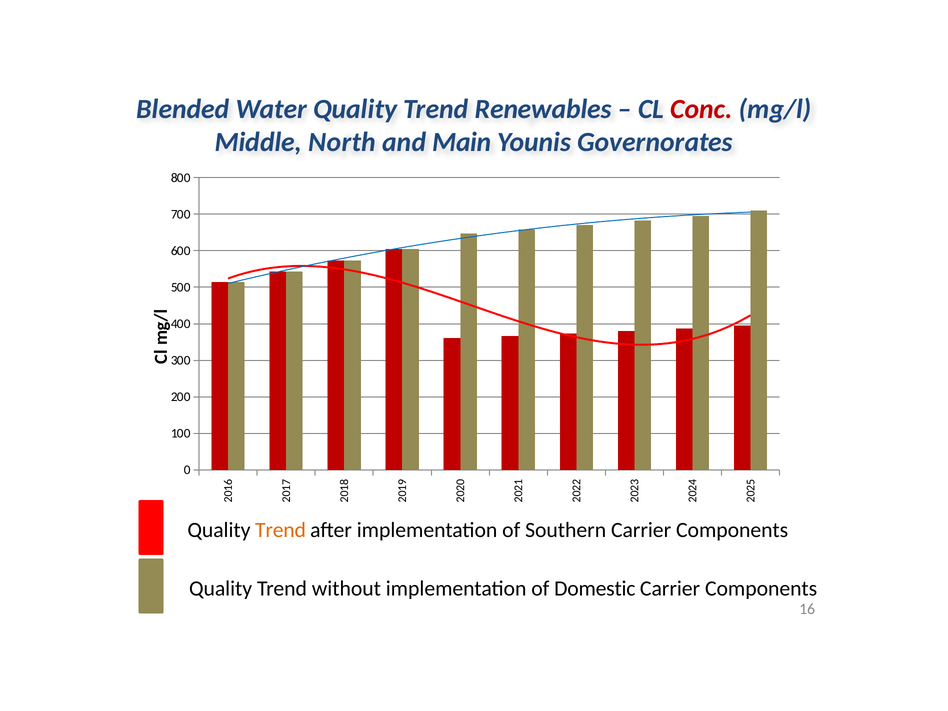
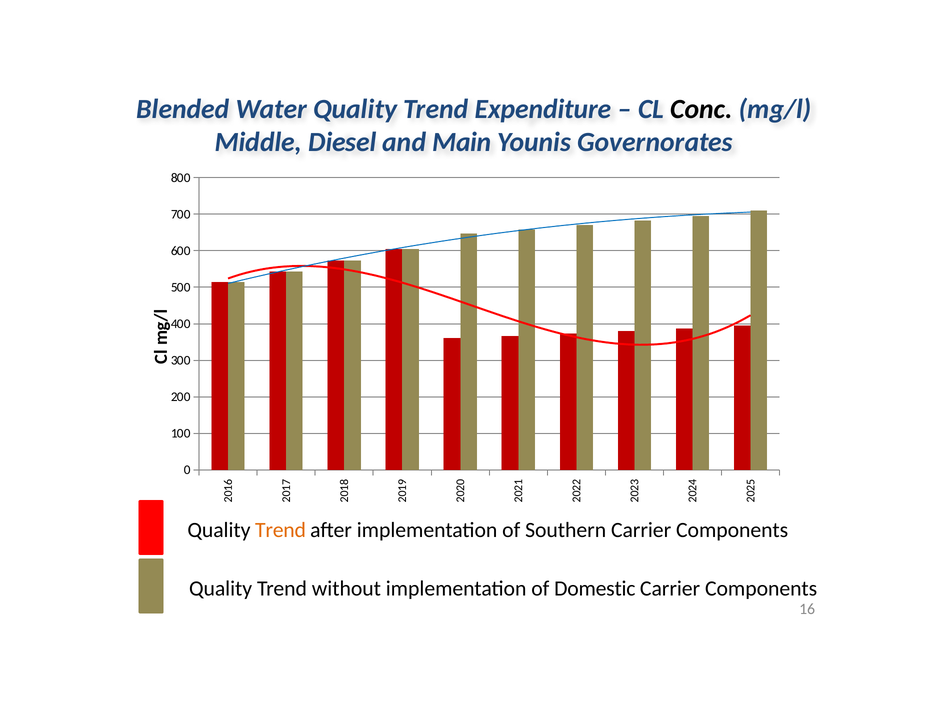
Renewables: Renewables -> Expenditure (543, 109)
Conc colour: red -> black (702, 109)
North: North -> Diesel (342, 142)
